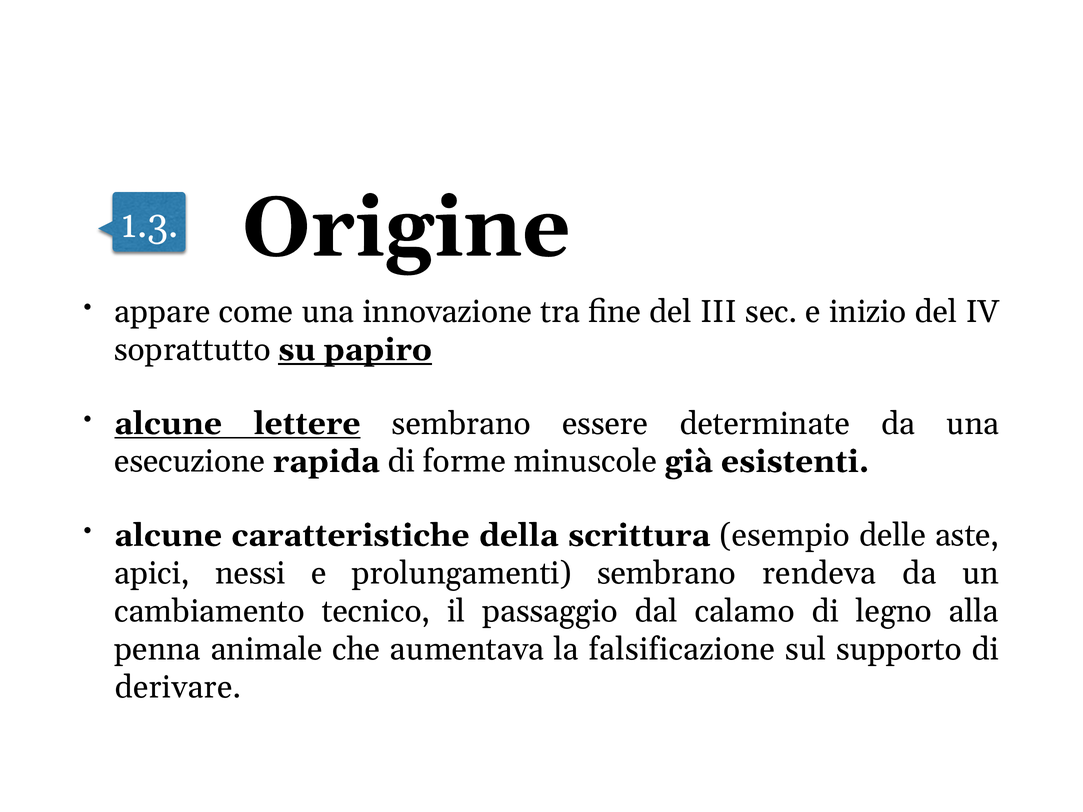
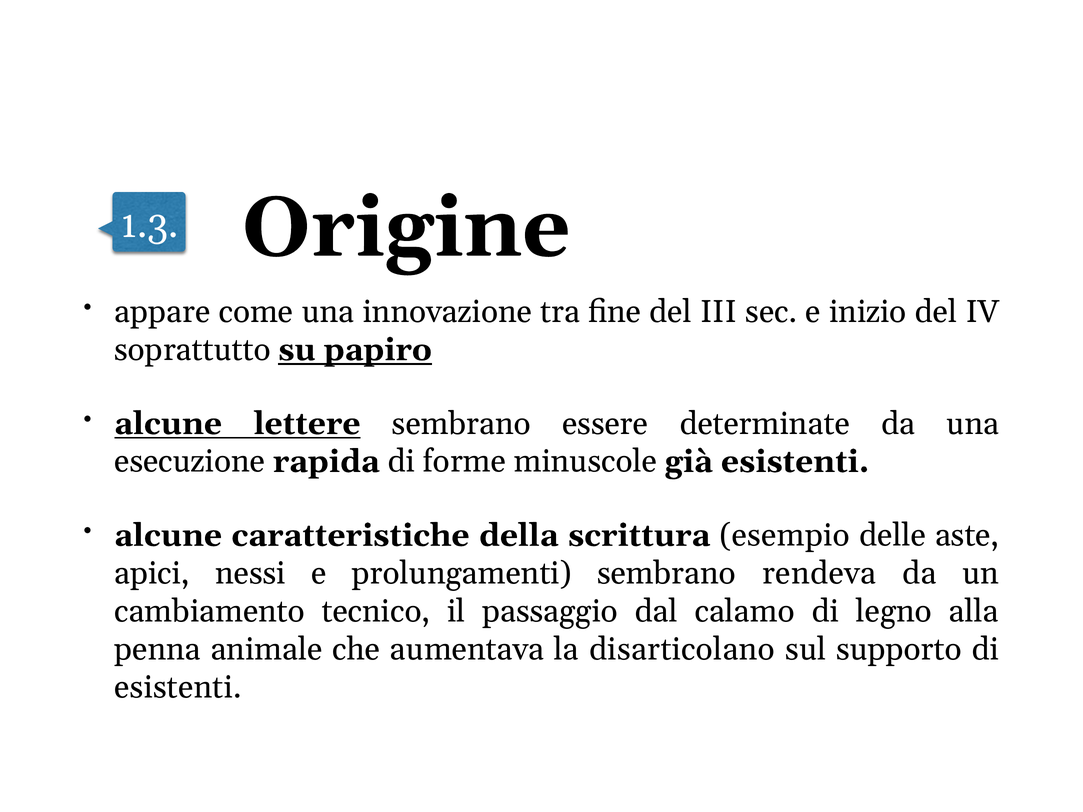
falsificazione: falsificazione -> disarticolano (682, 649)
derivare: derivare -> esistenti (178, 687)
